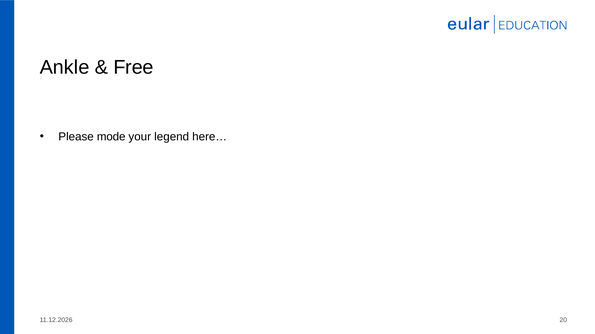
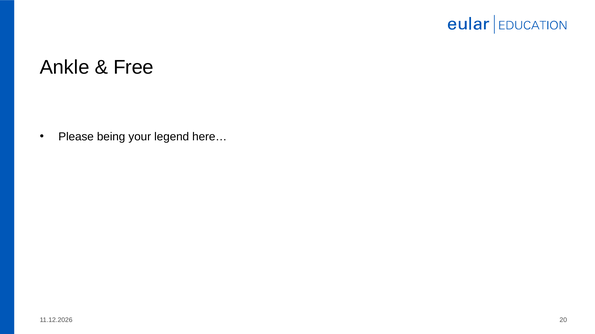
mode: mode -> being (111, 137)
